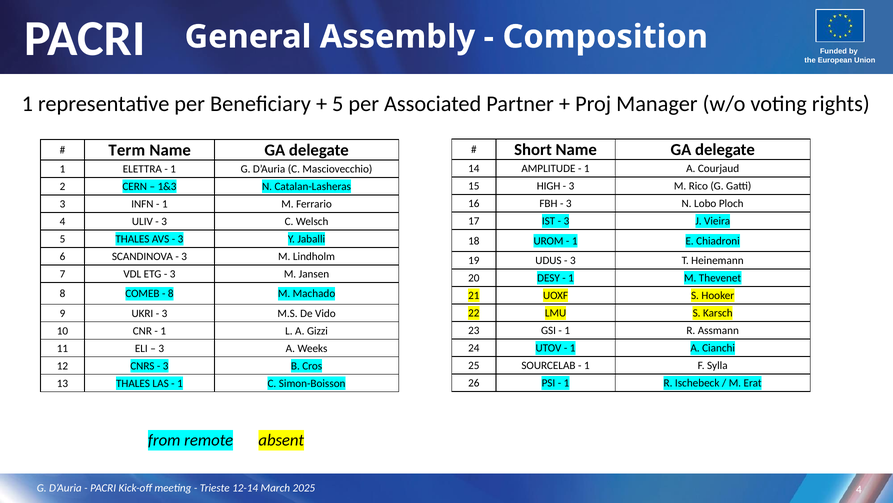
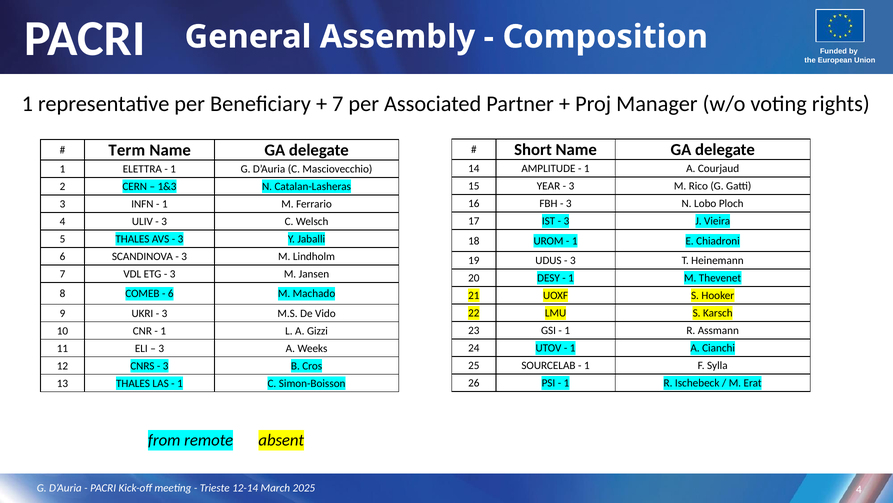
5: 5 -> 7 (338, 104)
HIGH: HIGH -> YEAR (549, 186)
8: 8 -> 6 (171, 293)
